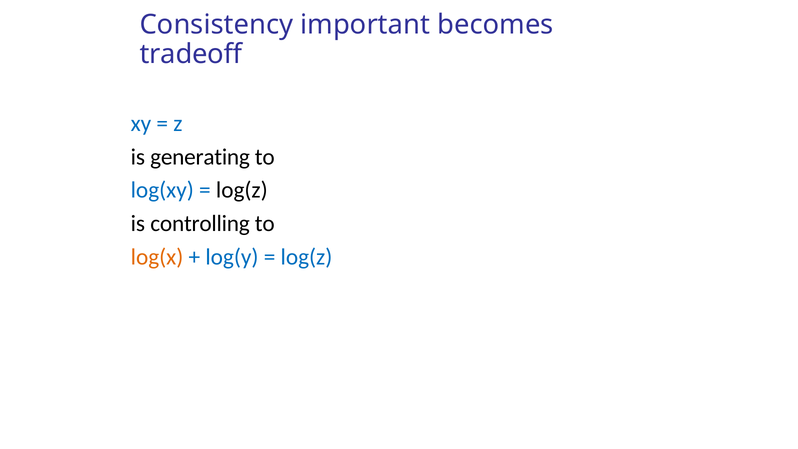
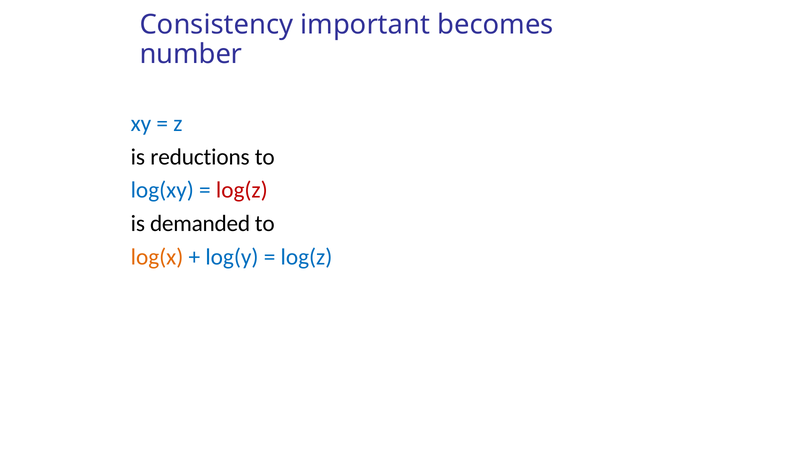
tradeoff: tradeoff -> number (191, 54)
generating: generating -> reductions (200, 157)
log(z colour: black -> red (242, 190)
controlling: controlling -> demanded (200, 224)
